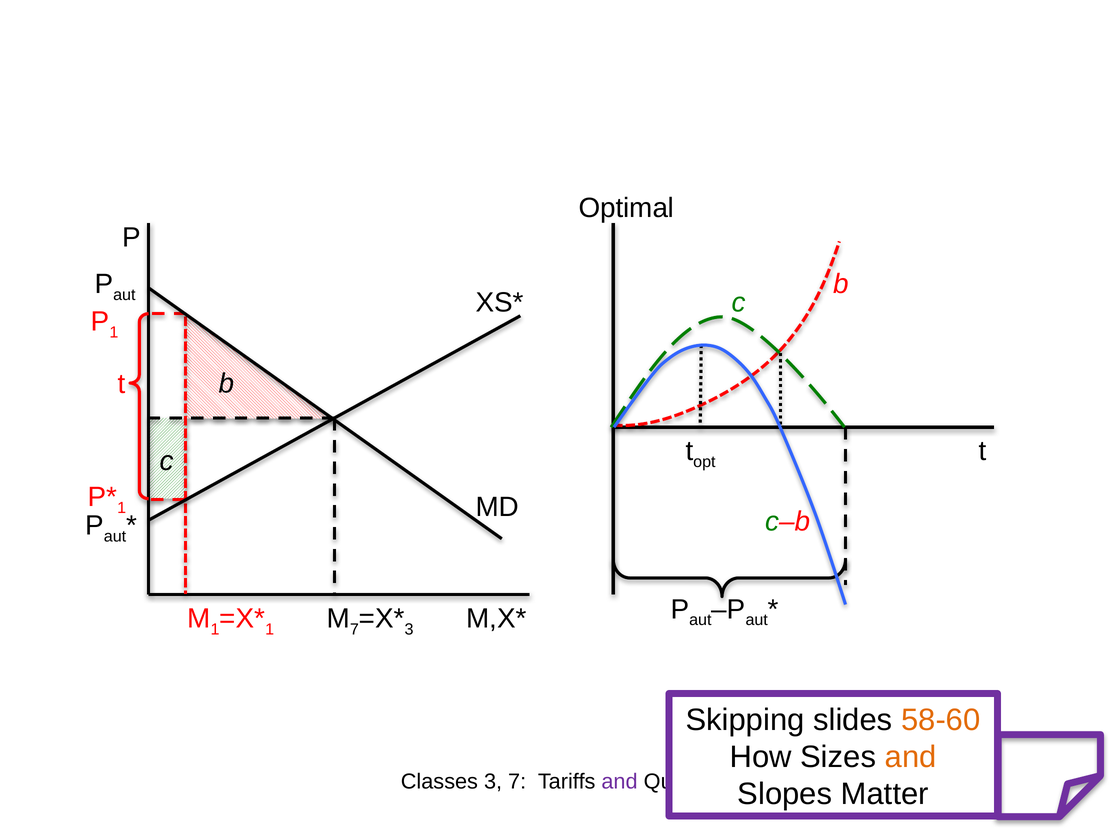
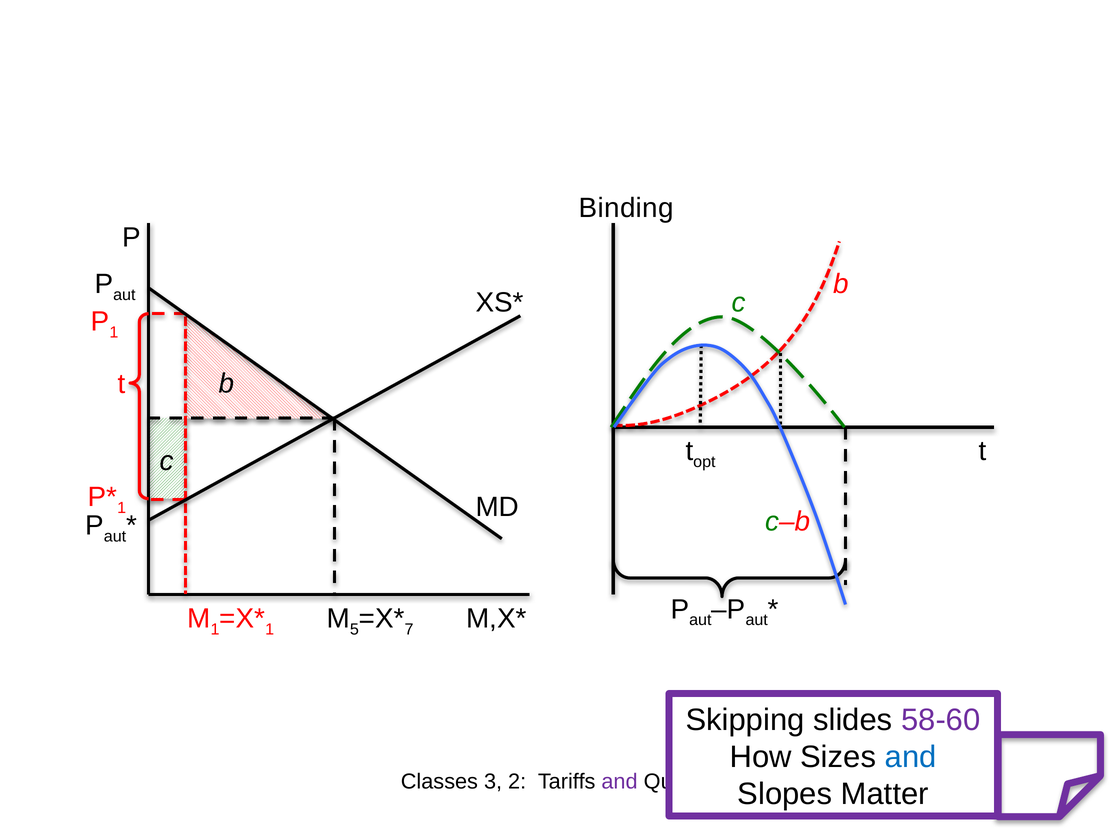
Optimal: Optimal -> Binding (626, 208)
7: 7 -> 5 (354, 630)
3: 3 -> 7 (409, 630)
58-60 colour: orange -> purple (941, 720)
and colour: orange -> blue (911, 757)
3 7: 7 -> 2 (517, 782)
